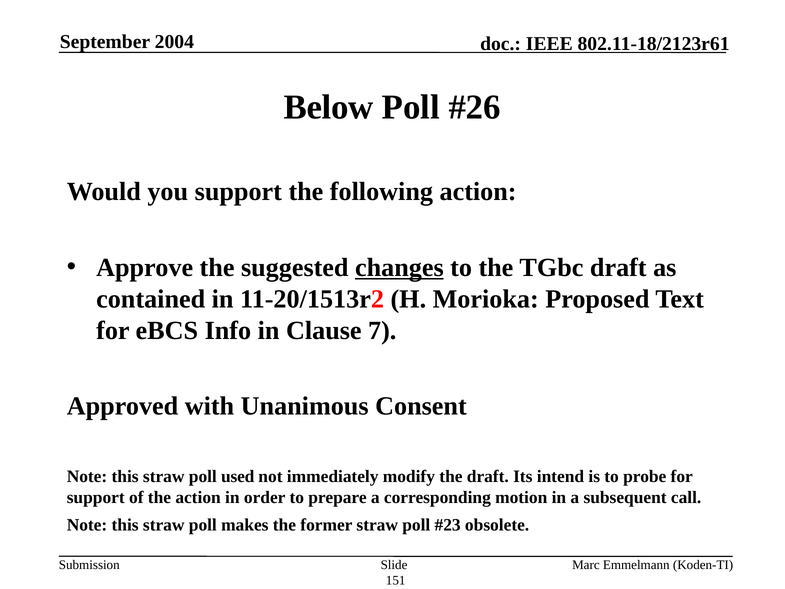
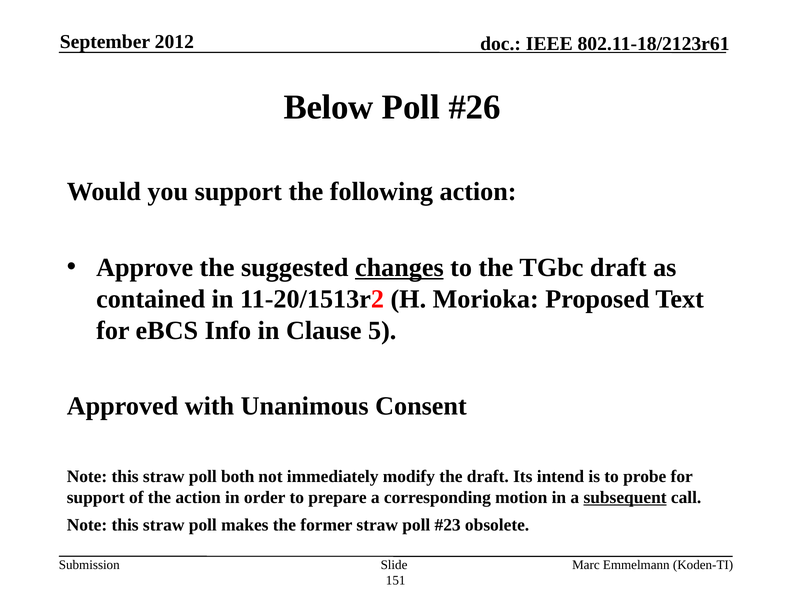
2004: 2004 -> 2012 (174, 42)
7: 7 -> 5 (382, 330)
used: used -> both (238, 476)
subsequent underline: none -> present (625, 497)
